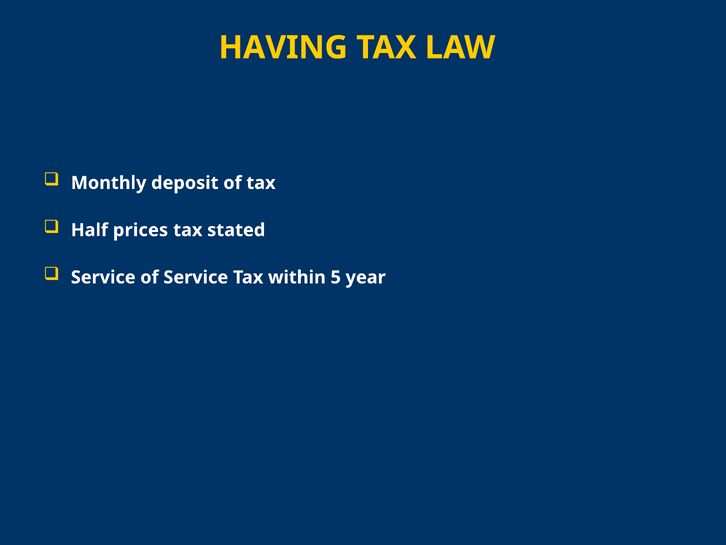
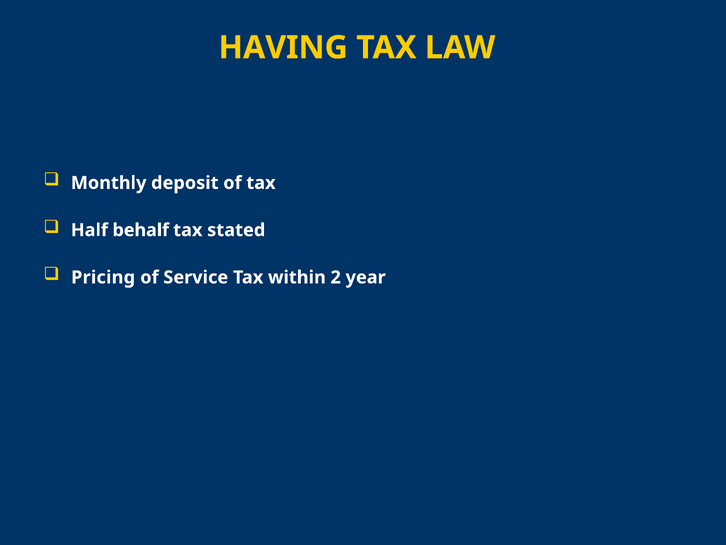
prices: prices -> behalf (141, 230)
Service: Service -> Pricing (103, 277)
5: 5 -> 2 (336, 277)
